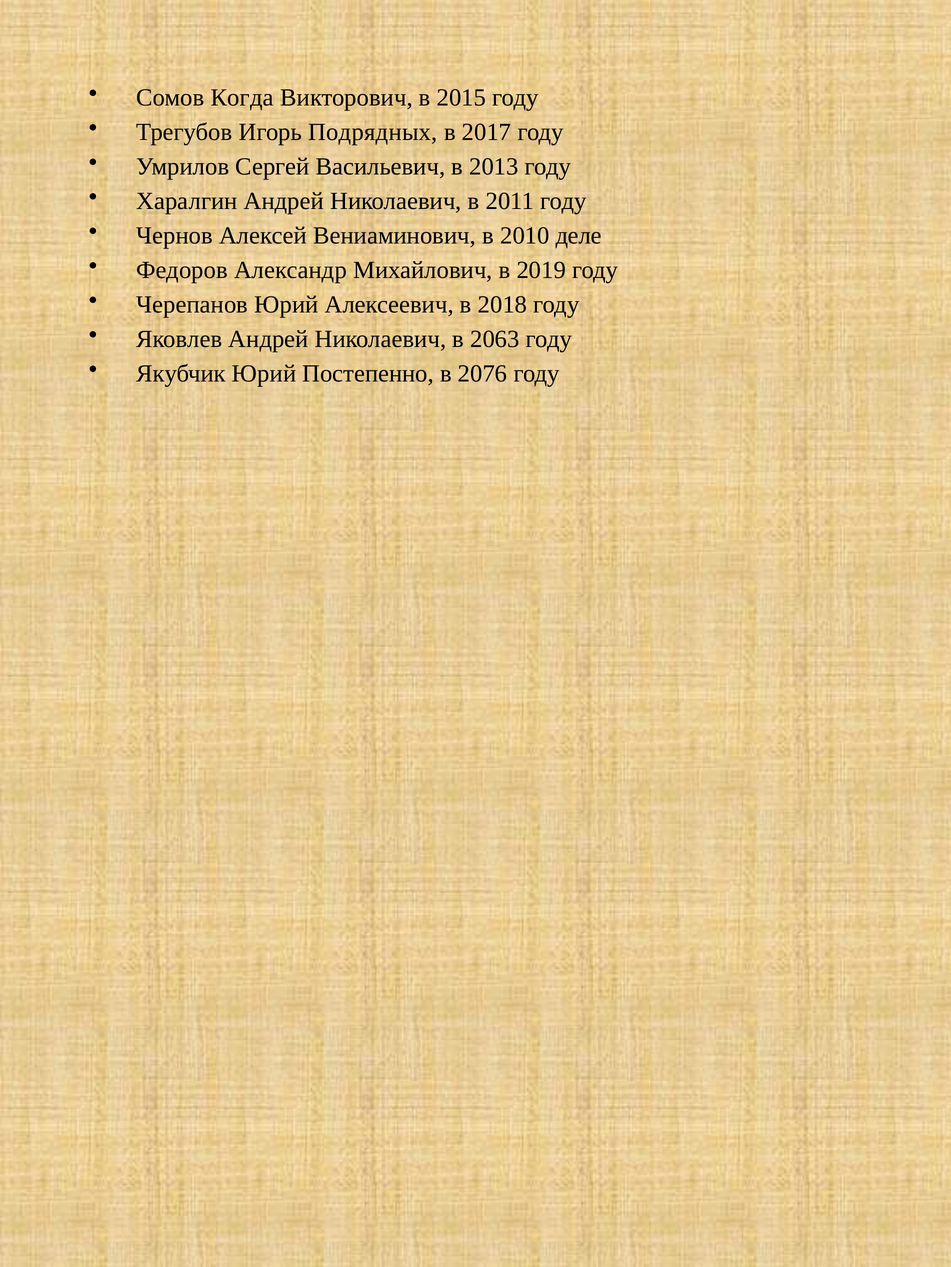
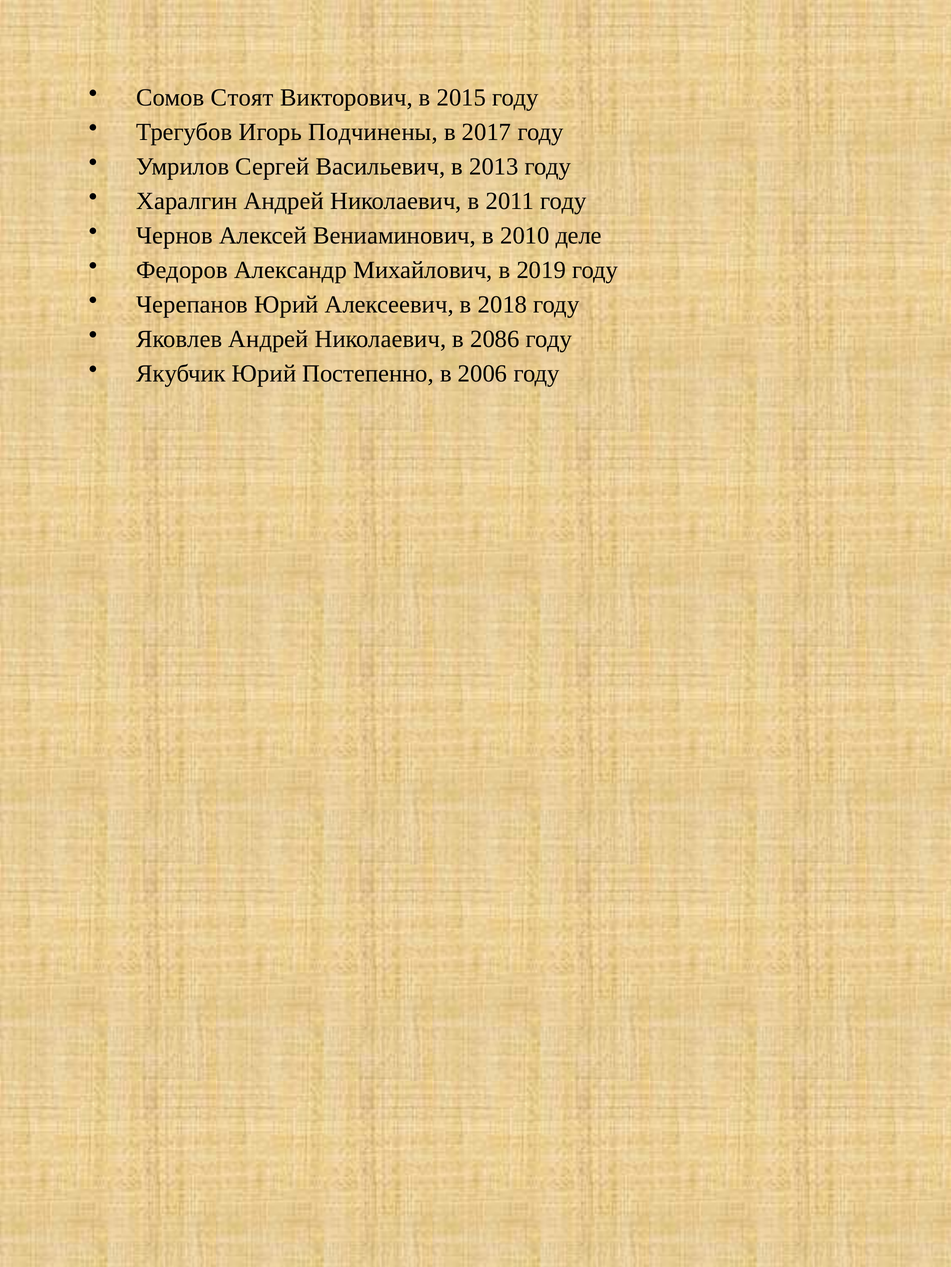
Когда: Когда -> Стоят (242, 98)
Подрядных: Подрядных -> Подчинены (373, 132)
2063: 2063 -> 2086 (495, 340)
2076: 2076 -> 2006 (483, 374)
